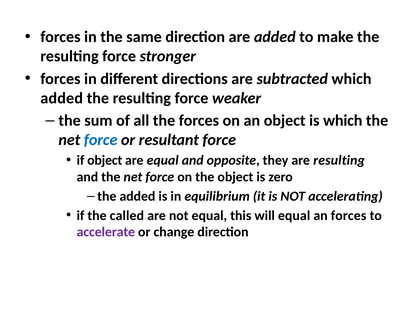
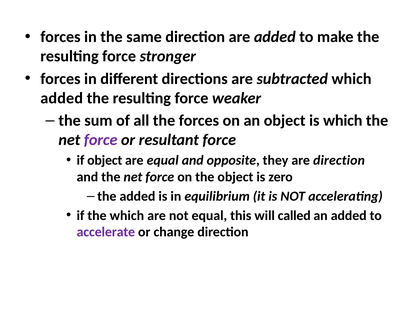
force colour: blue -> purple (101, 140)
are resulting: resulting -> direction (339, 161)
the called: called -> which (127, 216)
will equal: equal -> called (294, 216)
an forces: forces -> added (349, 216)
